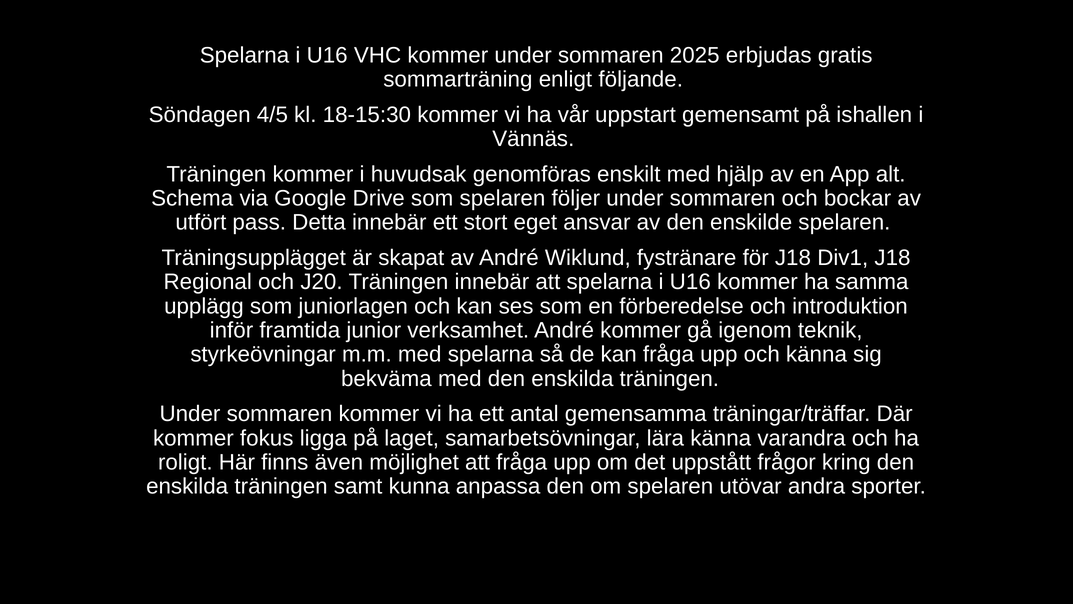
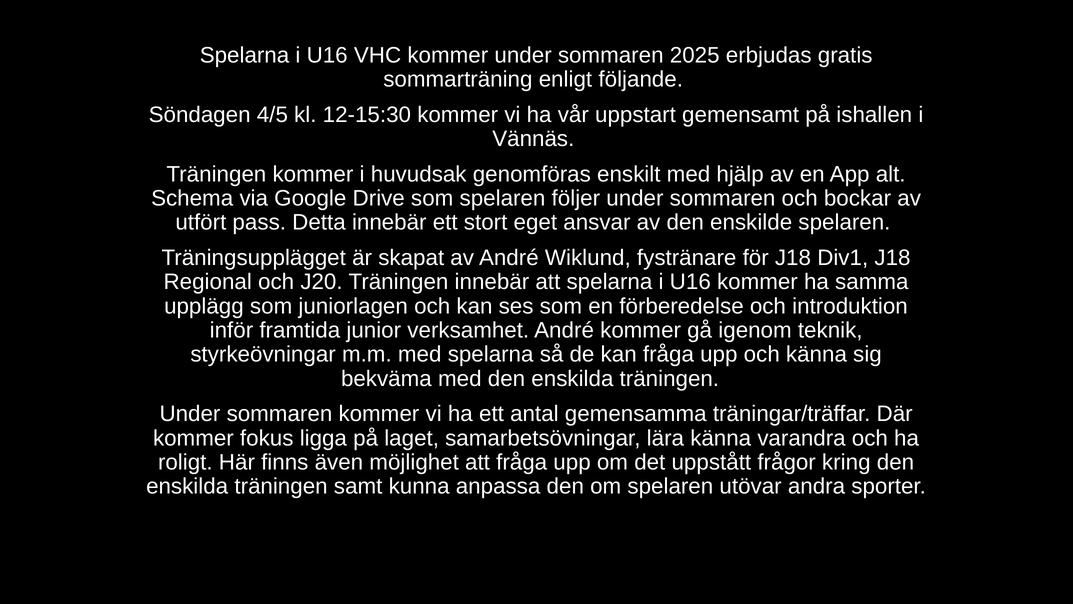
18-15:30: 18-15:30 -> 12-15:30 (367, 115)
